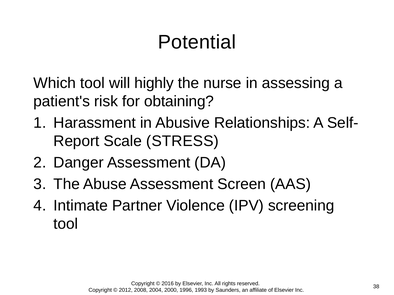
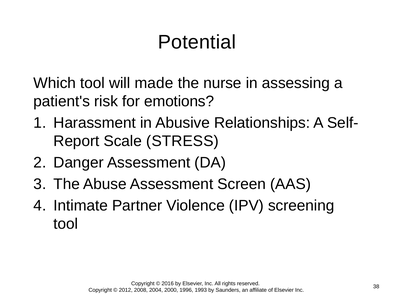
highly: highly -> made (154, 83)
obtaining: obtaining -> emotions (179, 102)
